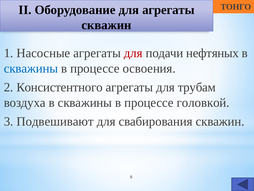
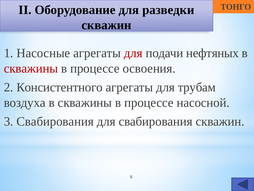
для агрегаты: агрегаты -> разведки (168, 10)
скважины colour: blue -> red (31, 68)
головкой: головкой -> насосной (203, 102)
3 Подвешивают: Подвешивают -> Свабирования (55, 121)
